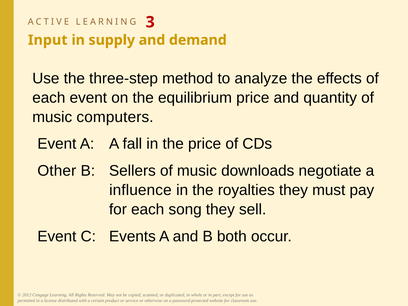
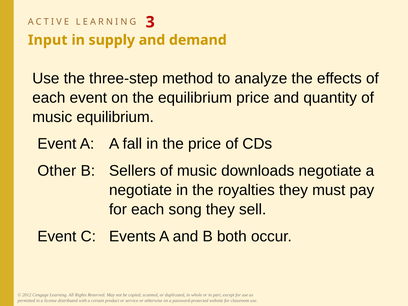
music computers: computers -> equilibrium (115, 117)
influence: influence -> negotiate (140, 190)
